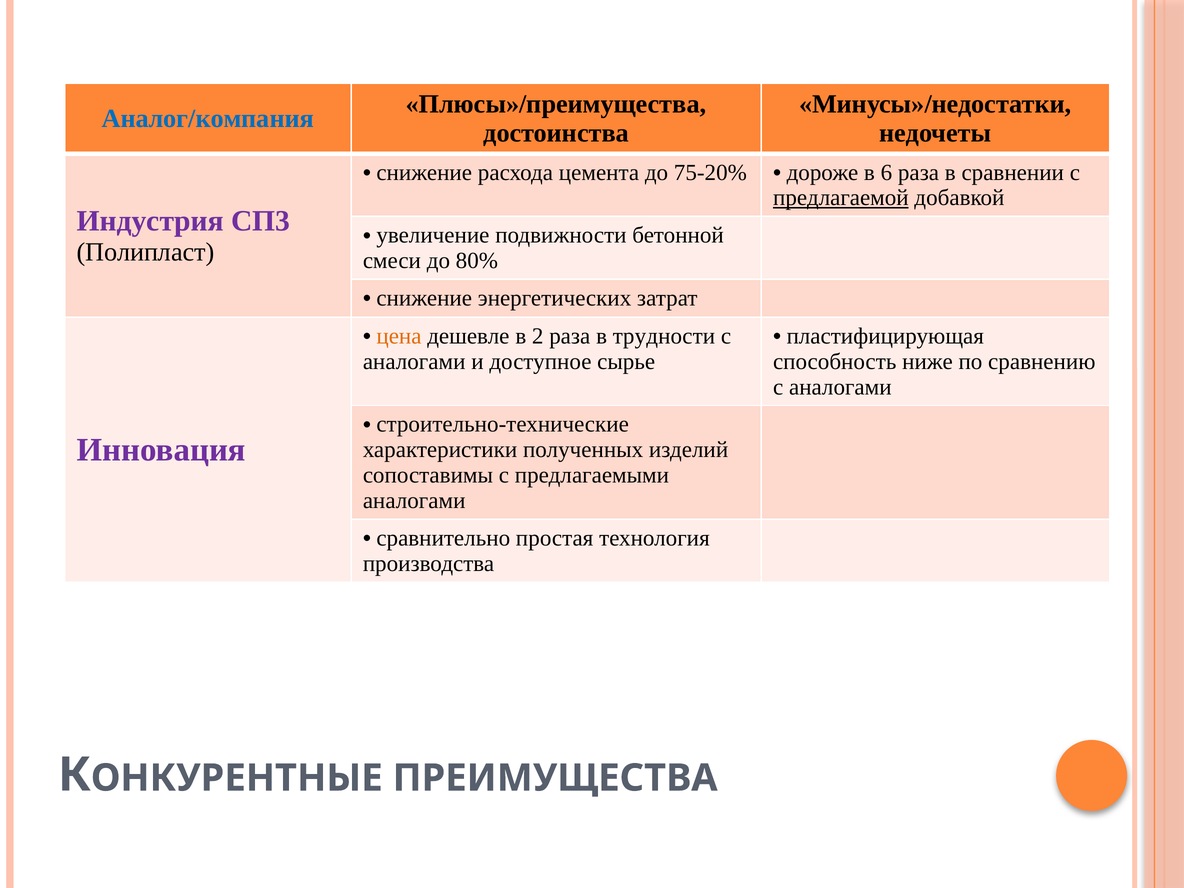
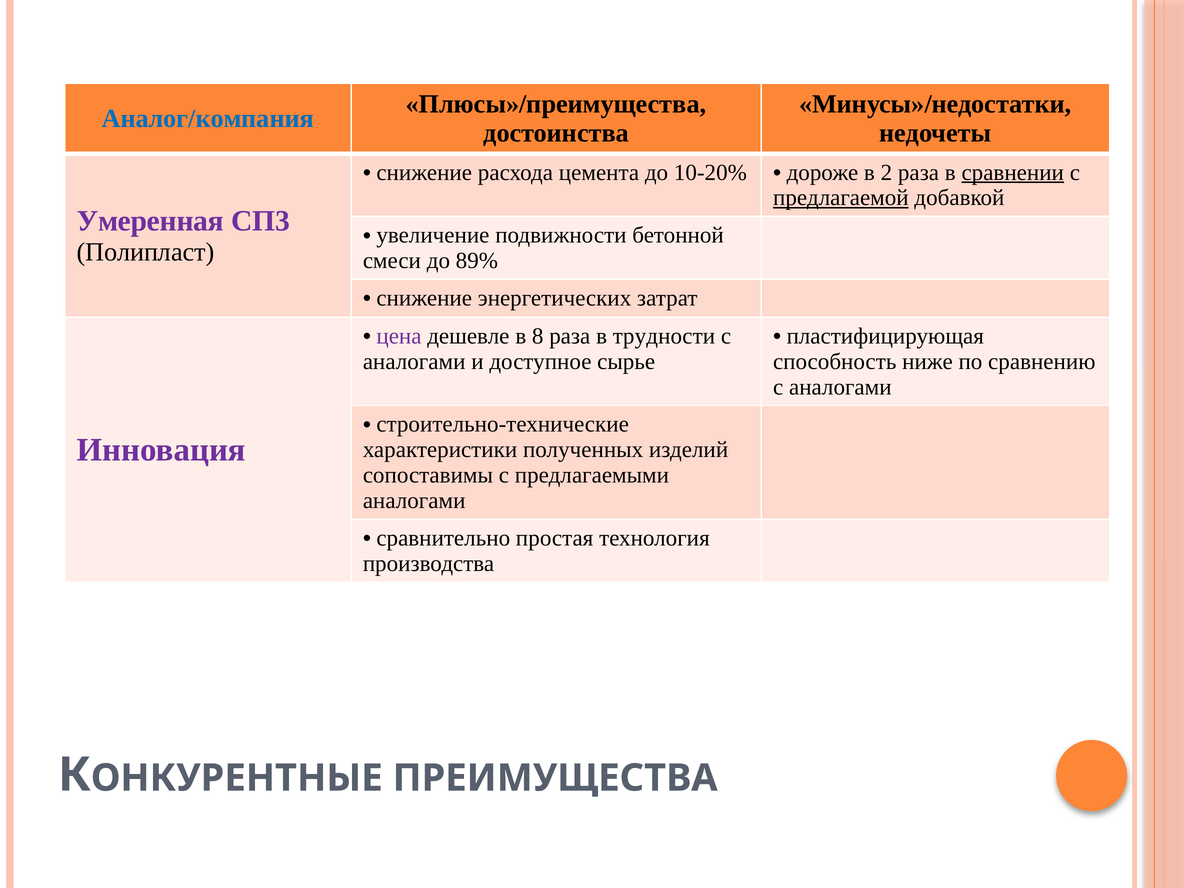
75-20%: 75-20% -> 10-20% (710, 172)
6: 6 -> 2 (886, 172)
сравнении underline: none -> present (1013, 172)
Индустрия: Индустрия -> Умеренная (150, 221)
80%: 80% -> 89% (477, 261)
цена colour: orange -> purple (399, 336)
2: 2 -> 8 (538, 336)
